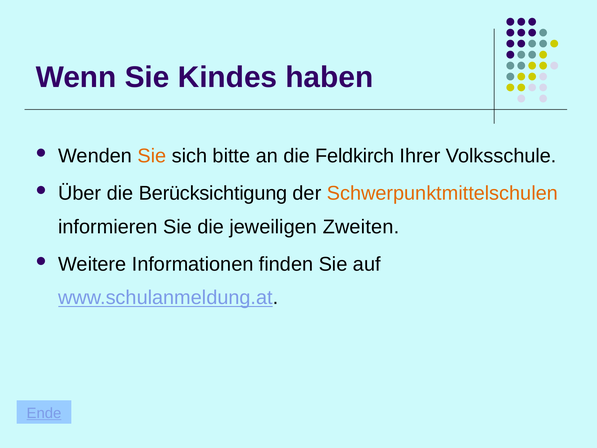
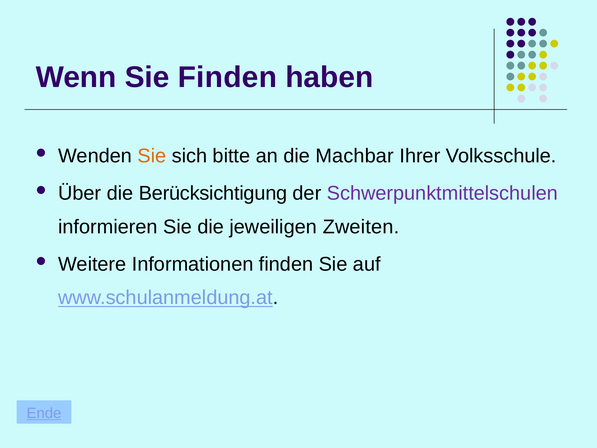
Sie Kindes: Kindes -> Finden (227, 77)
Feldkirch: Feldkirch -> Machbar (355, 156)
Schwerpunktmittelschulen colour: orange -> purple (442, 193)
